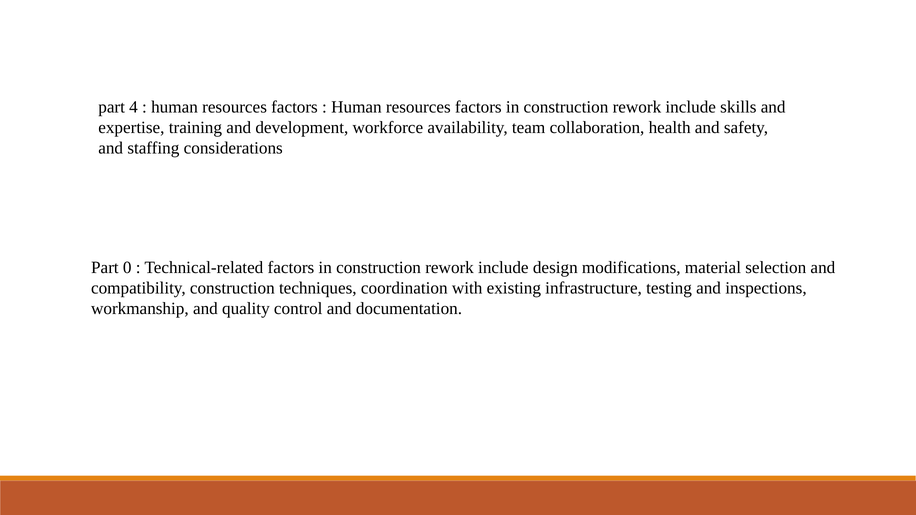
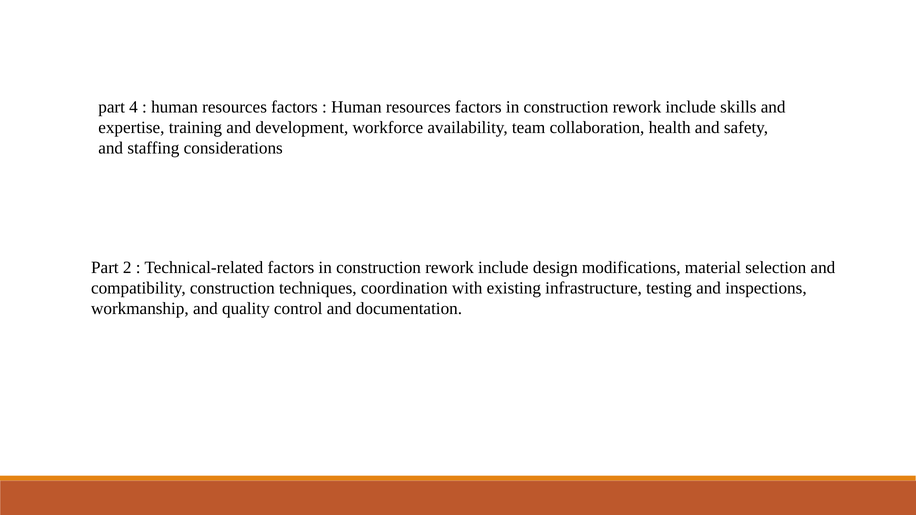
0: 0 -> 2 (127, 268)
